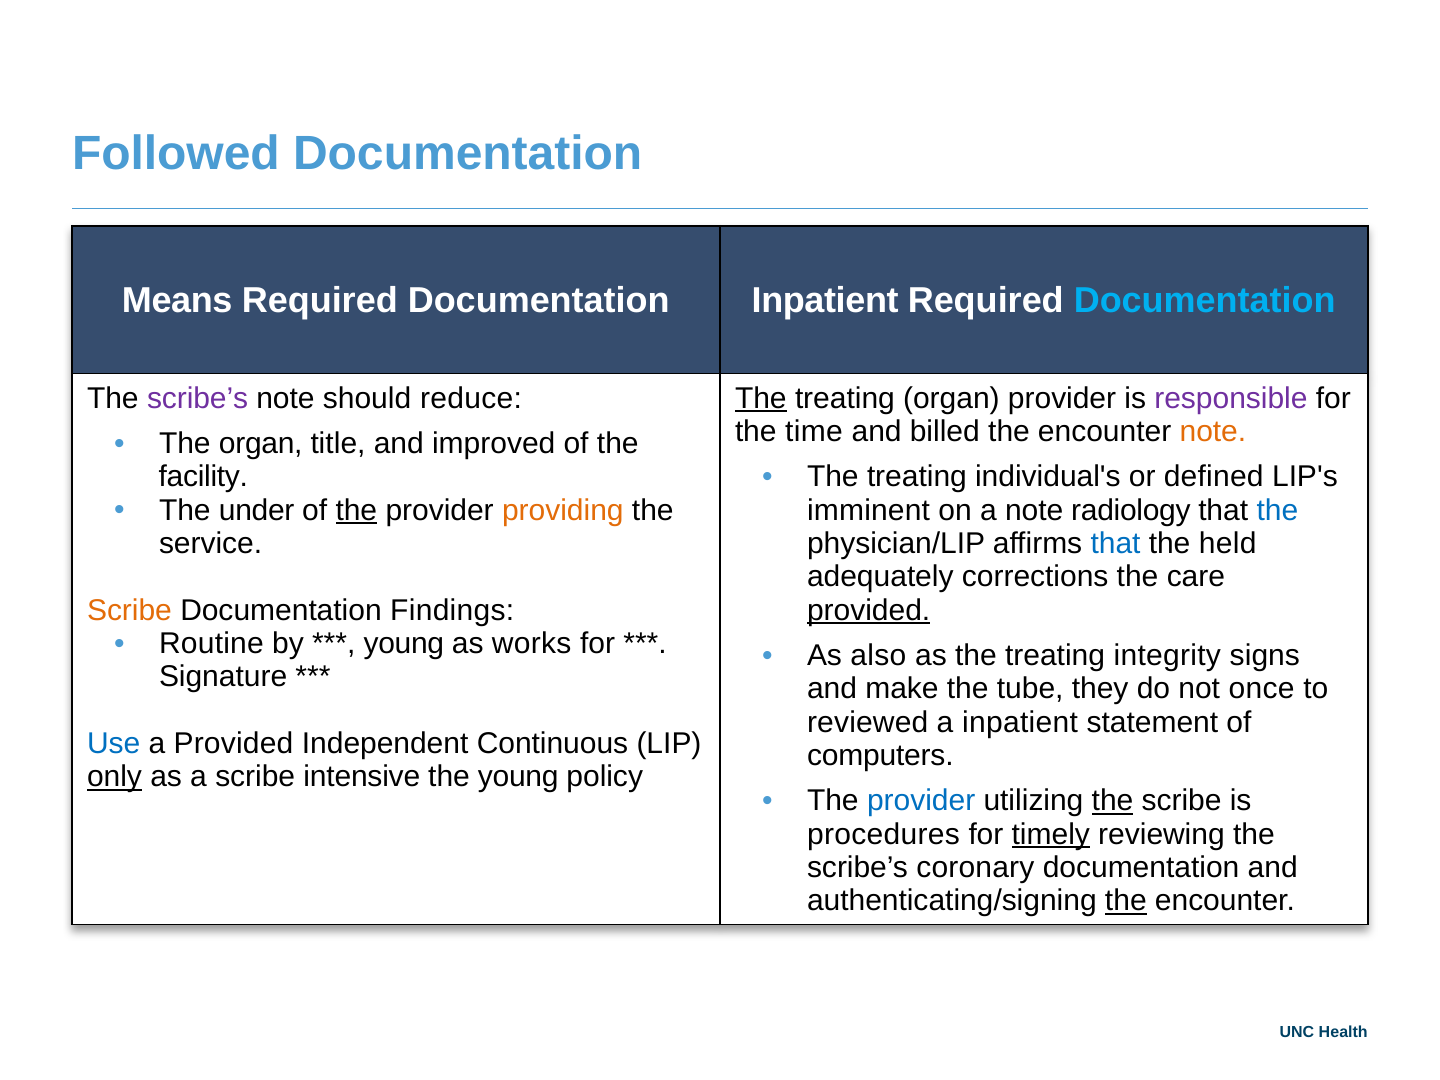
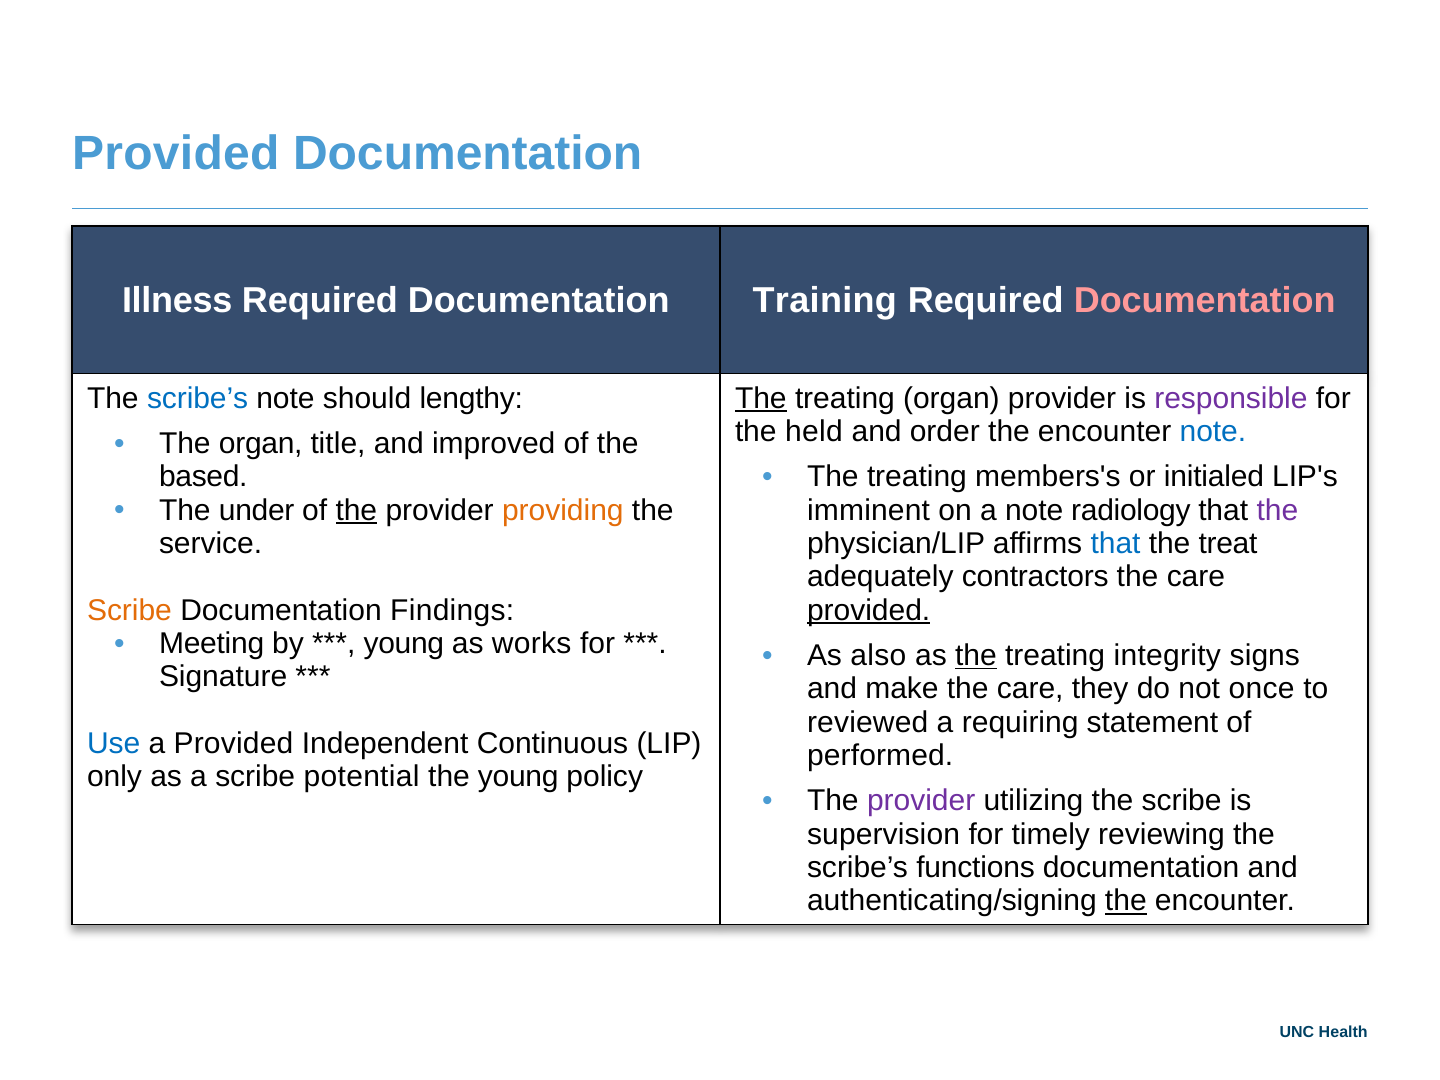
Followed: Followed -> Provided (176, 154)
Means: Means -> Illness (177, 300)
Documentation Inpatient: Inpatient -> Training (825, 300)
Documentation colour: light blue -> pink (1205, 300)
scribe’s colour: purple -> blue (198, 398)
reduce: reduce -> lengthy (471, 398)
time: time -> held (814, 431)
billed: billed -> order (945, 431)
note colour: orange -> blue (1213, 431)
individual's: individual's -> members's (1048, 477)
defined: defined -> initialed (1214, 477)
facility: facility -> based (203, 477)
the colour: blue -> purple (1277, 510)
held: held -> treat (1228, 543)
corrections: corrections -> contractors (1035, 577)
Routine: Routine -> Meeting (212, 643)
the underline: none -> present (976, 656)
tube: tube -> care (1030, 689)
a inpatient: inpatient -> requiring (1020, 722)
computers: computers -> performed (880, 756)
only underline: present -> none (115, 777)
intensive: intensive -> potential (362, 777)
provider colour: blue -> purple (921, 801)
the underline: present -> none (1113, 801)
procedures: procedures -> supervision (884, 834)
timely underline: present -> none (1051, 834)
coronary: coronary -> functions (976, 868)
